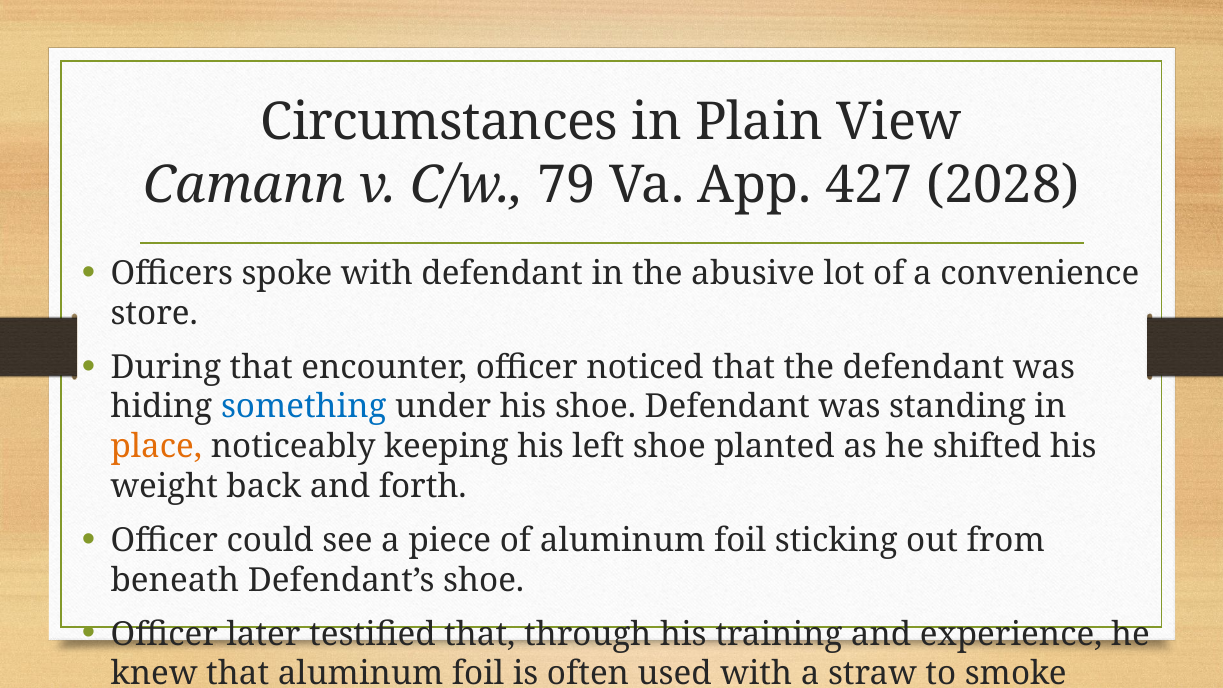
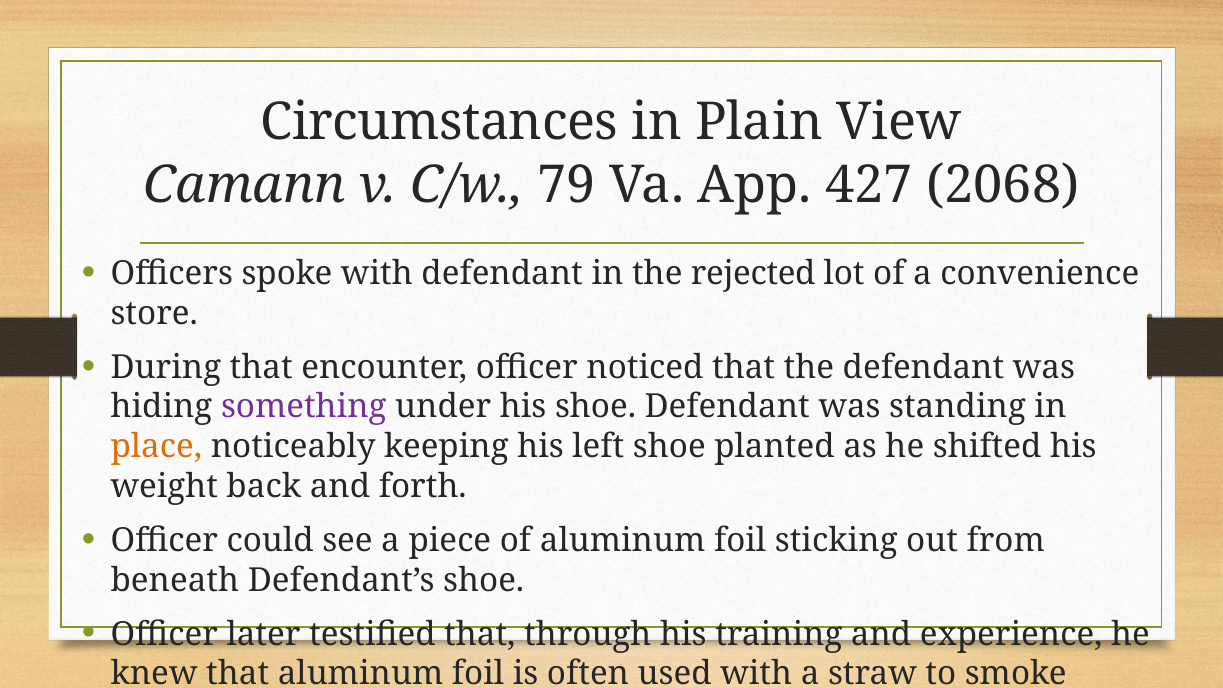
2028: 2028 -> 2068 (1003, 185)
abusive: abusive -> rejected (753, 273)
something colour: blue -> purple (304, 407)
